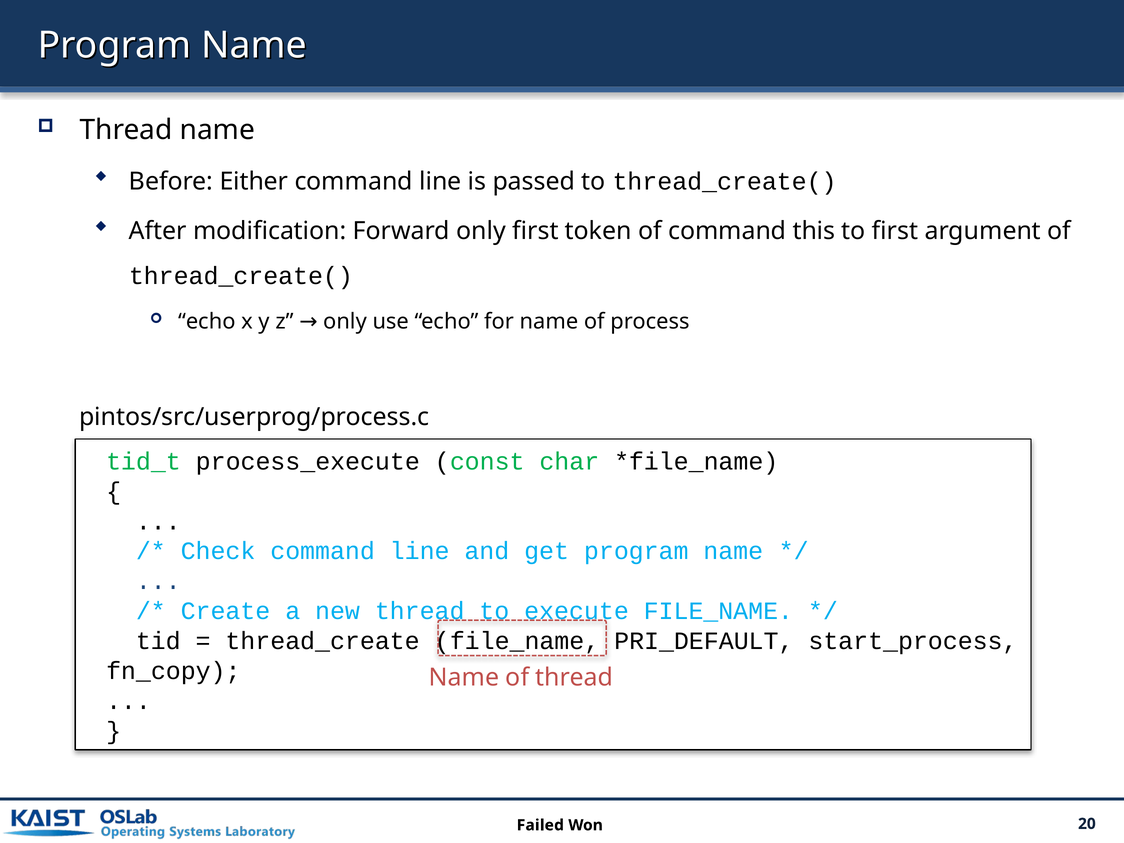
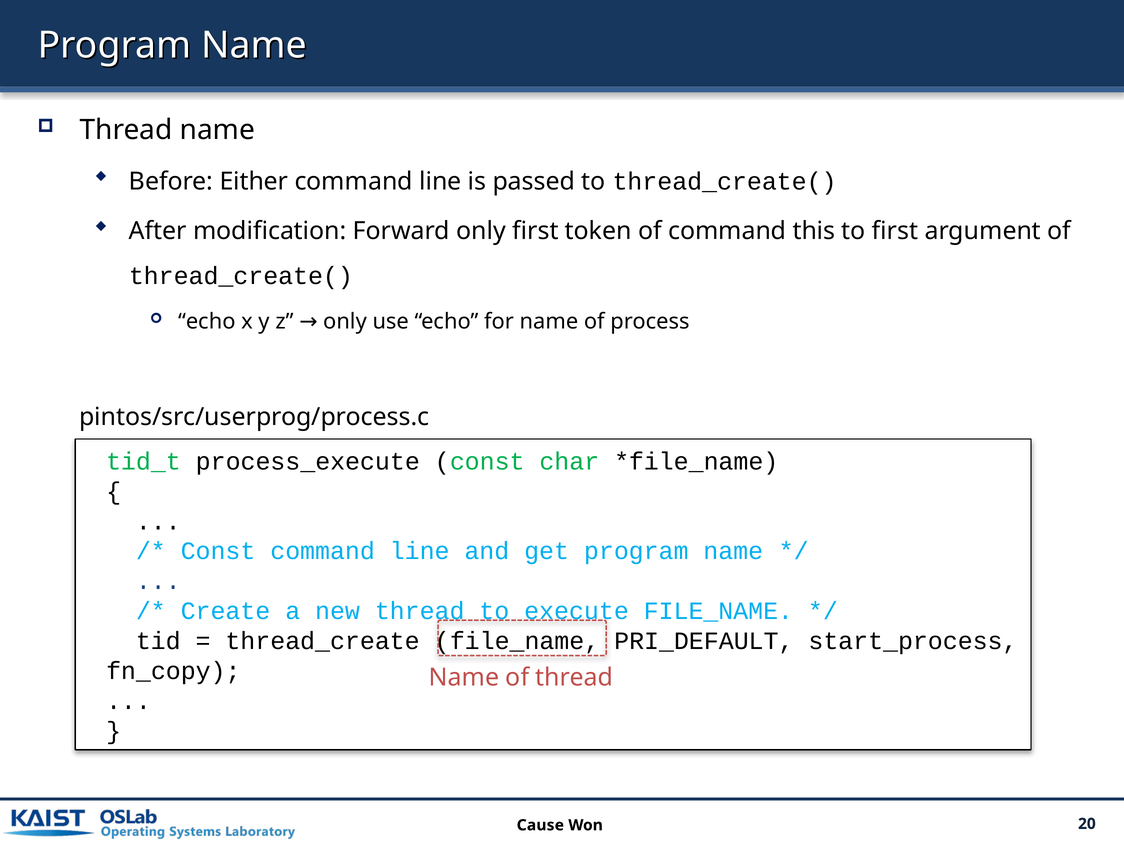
Check: Check -> Const (218, 551)
Failed: Failed -> Cause (540, 825)
